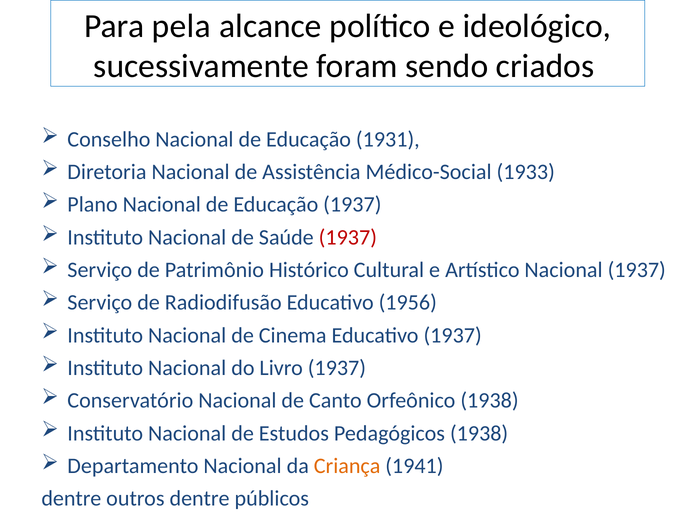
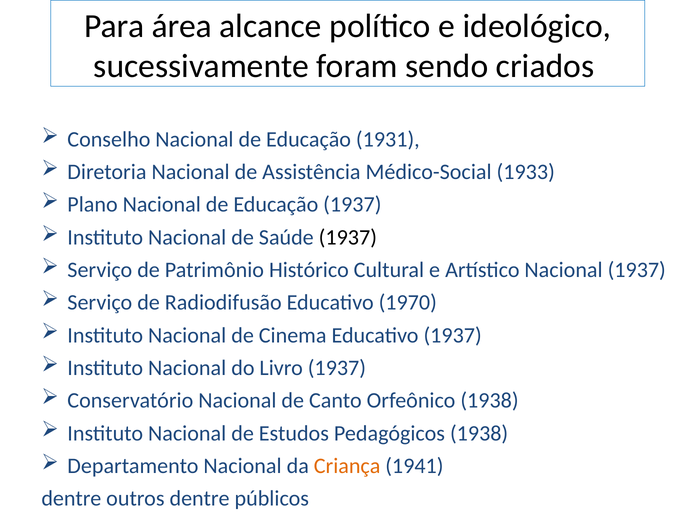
pela: pela -> área (182, 26)
1937 colour: red -> black (348, 237)
1956: 1956 -> 1970 (408, 303)
